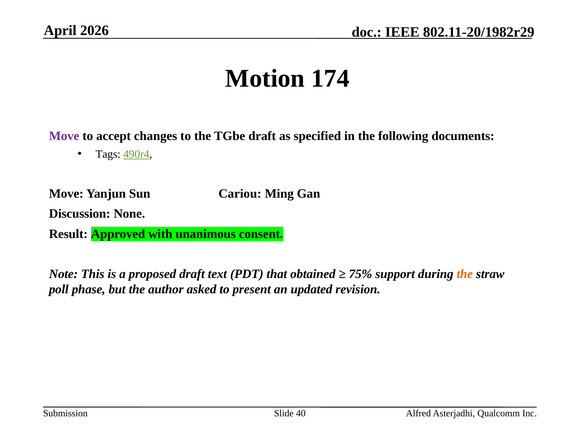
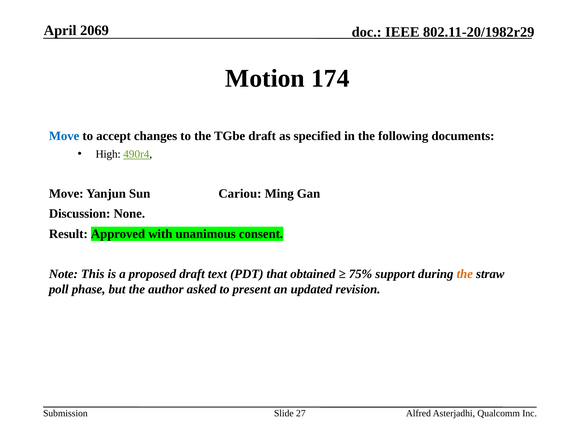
2026: 2026 -> 2069 (94, 30)
Move colour: purple -> blue (64, 136)
Tags: Tags -> High (108, 154)
40: 40 -> 27 (301, 414)
